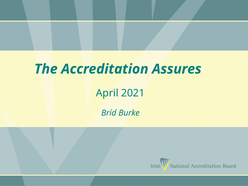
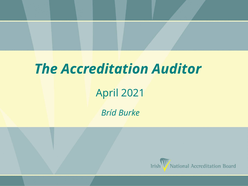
Assures: Assures -> Auditor (177, 69)
